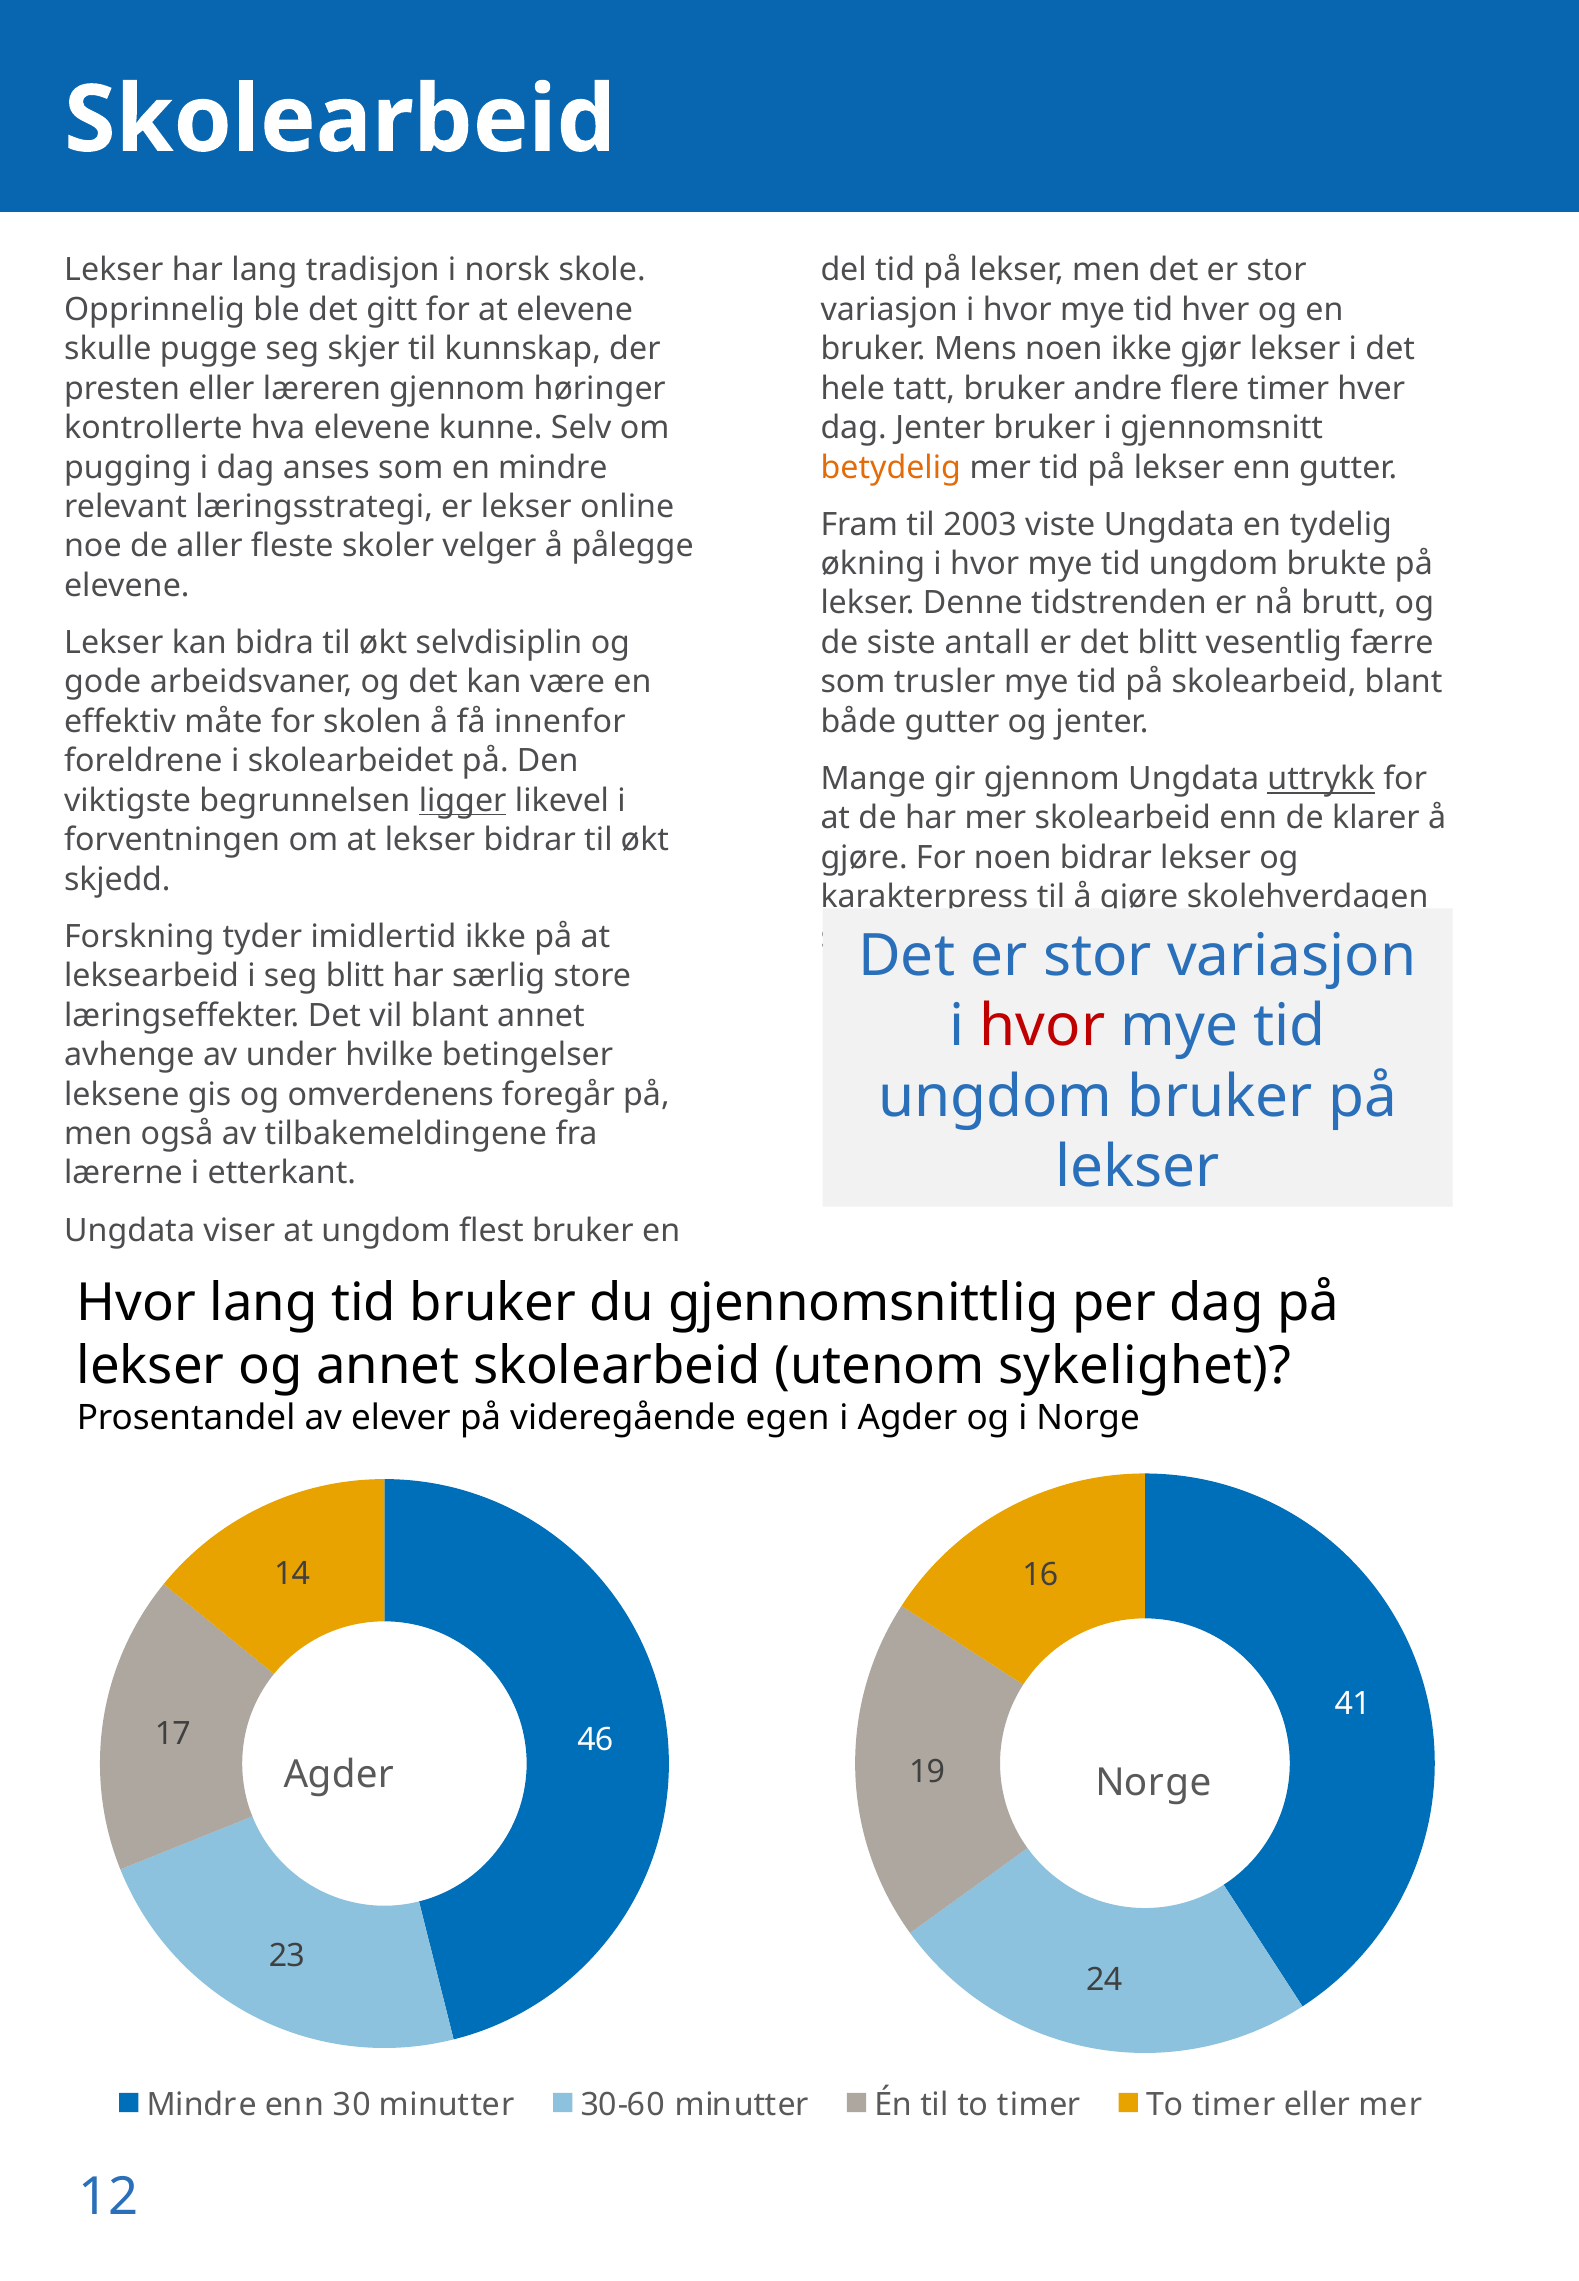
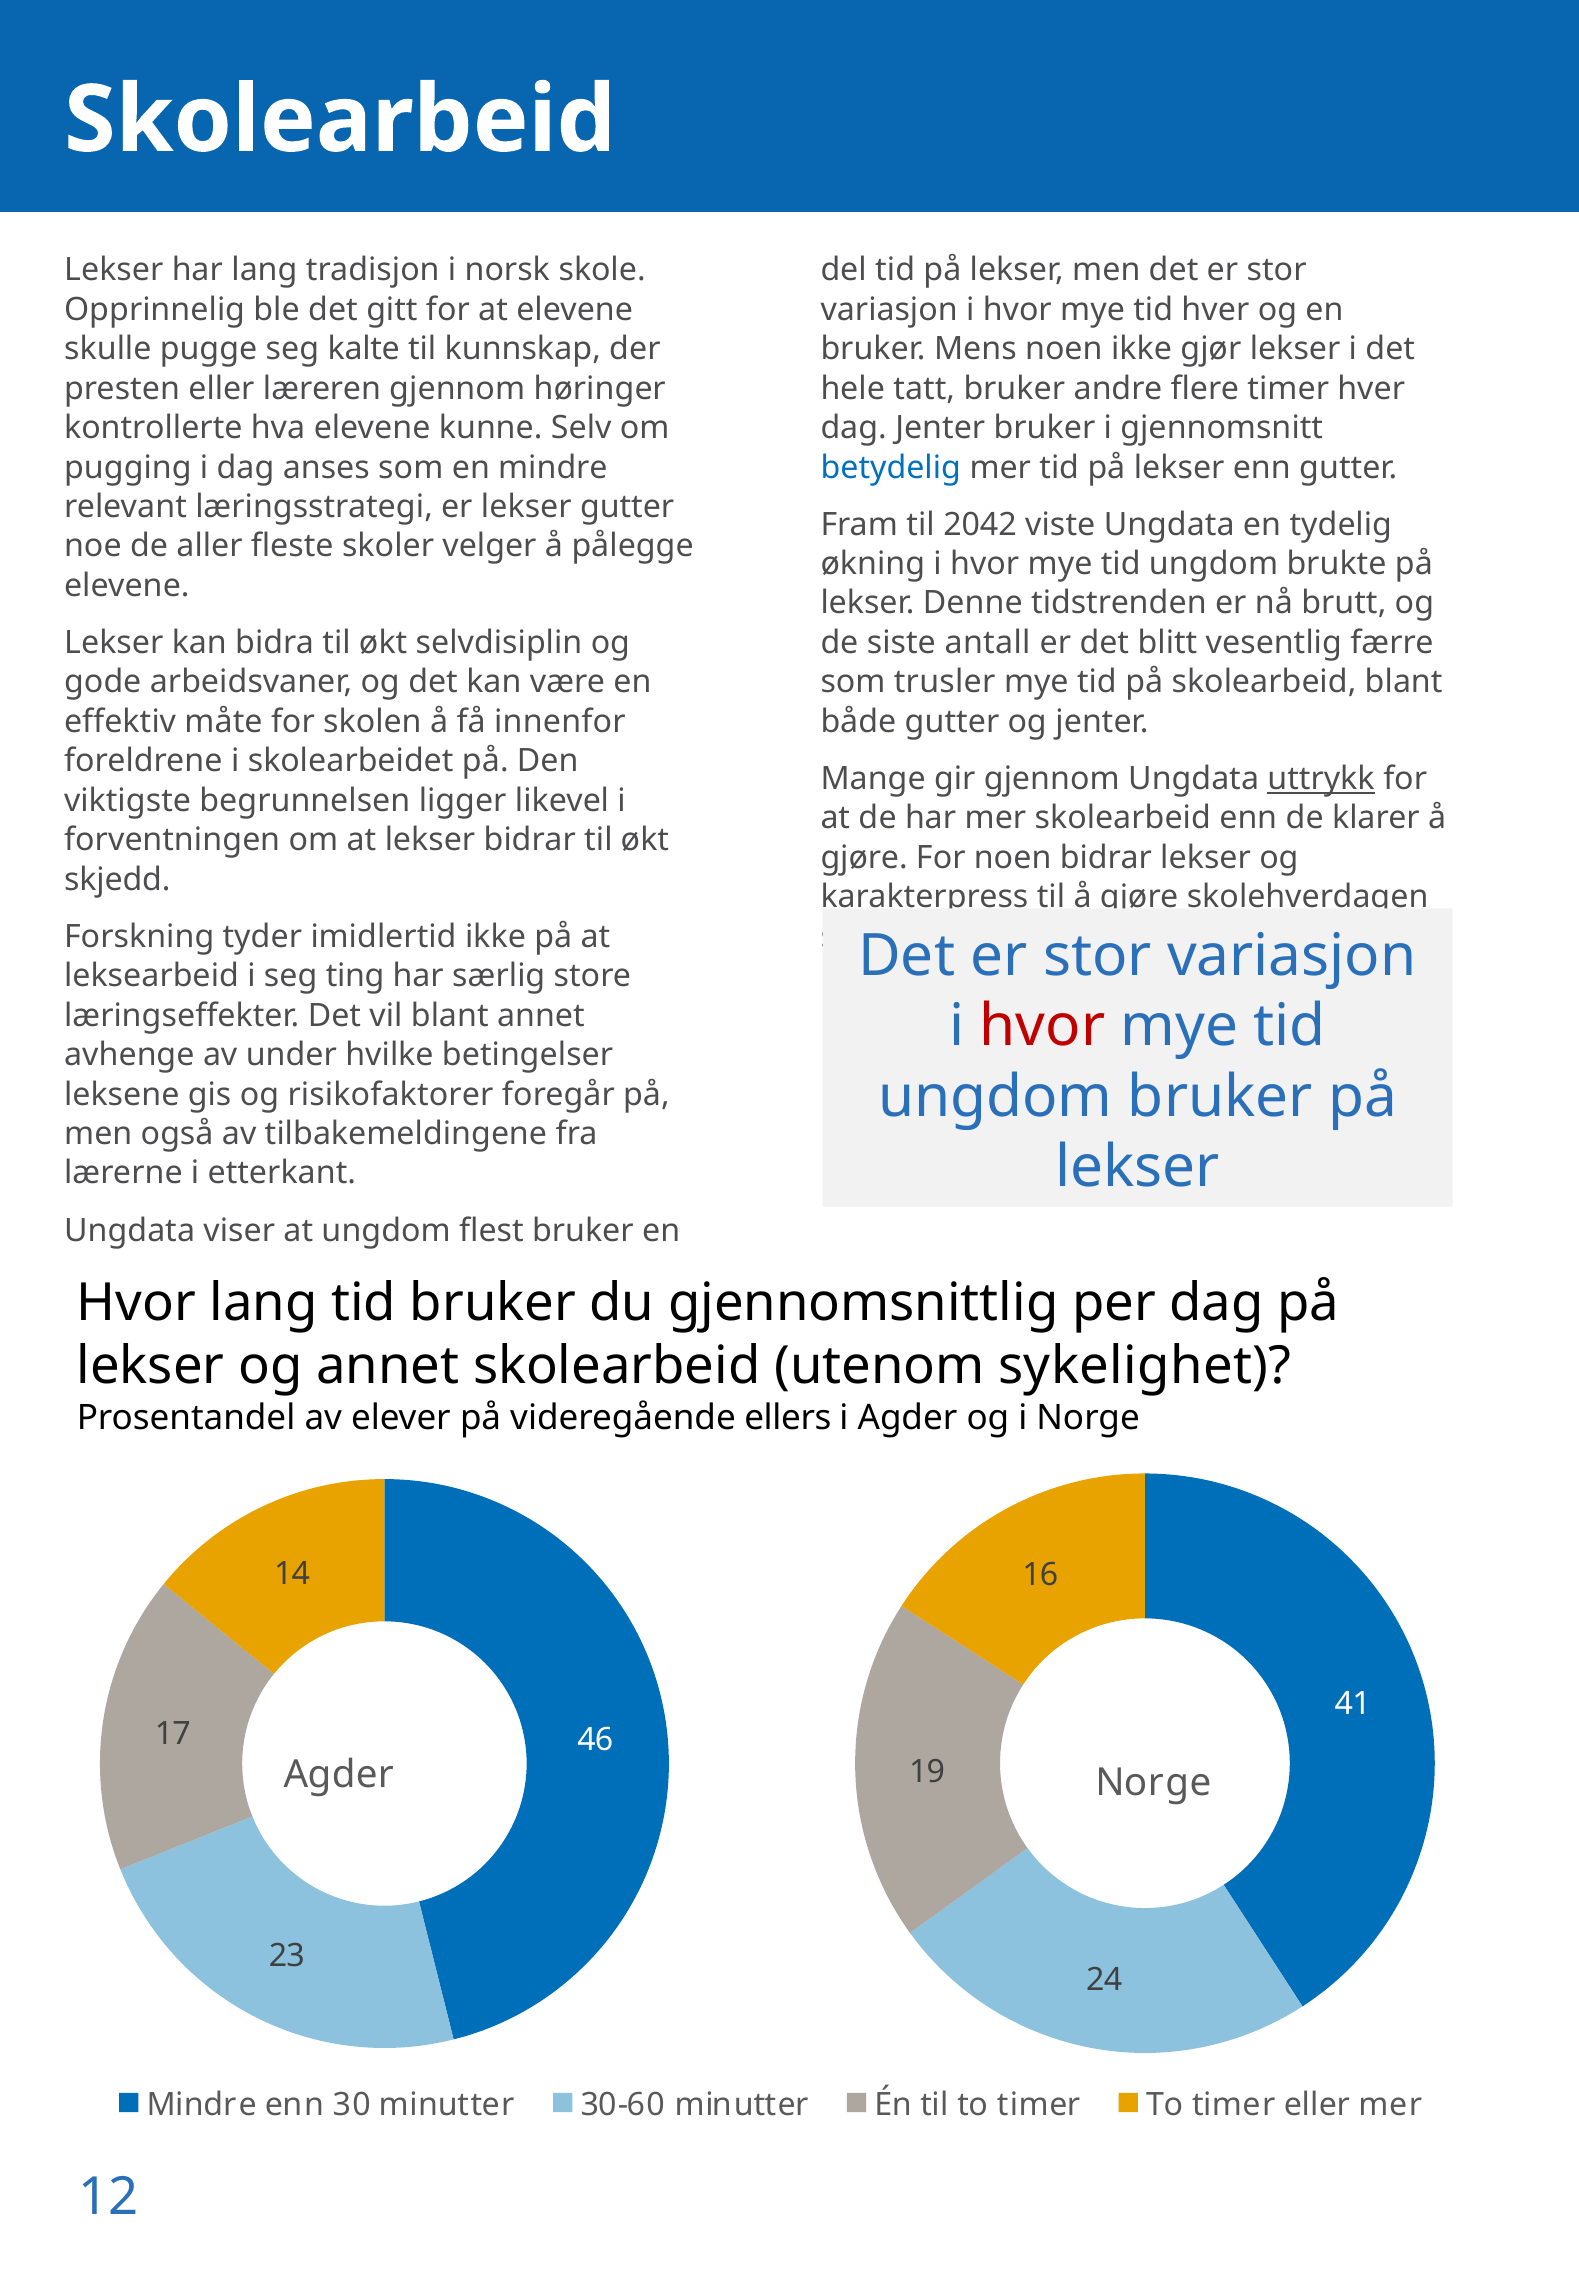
skjer: skjer -> kalte (364, 349)
betydelig colour: orange -> blue (891, 467)
lekser online: online -> gutter (627, 507)
2003: 2003 -> 2042 (980, 524)
ligger underline: present -> none (463, 801)
seg blitt: blitt -> ting (355, 976)
omverdenens: omverdenens -> risikofaktorer (390, 1094)
egen: egen -> ellers (788, 1418)
